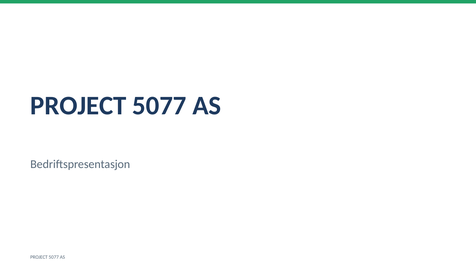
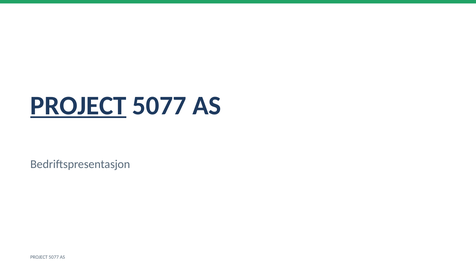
PROJECT underline: none -> present (78, 106)
